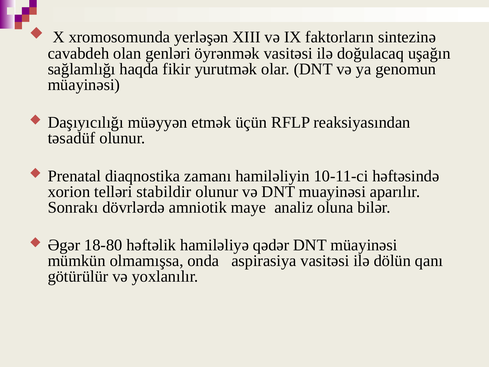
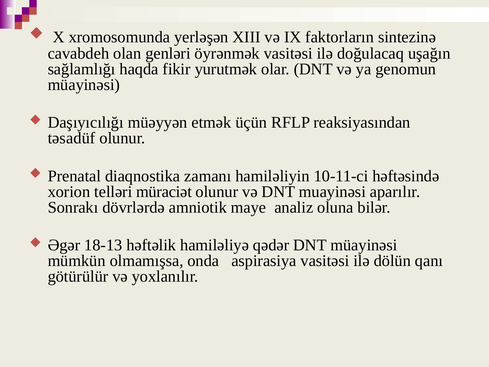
stabildir: stabildir -> müraciət (164, 192)
18-80: 18-80 -> 18-13 (103, 245)
